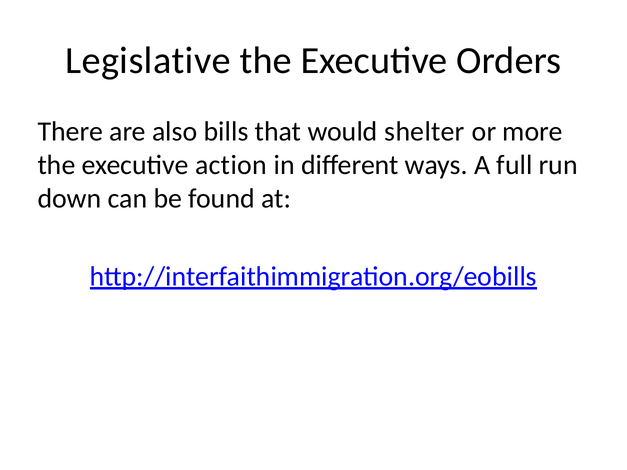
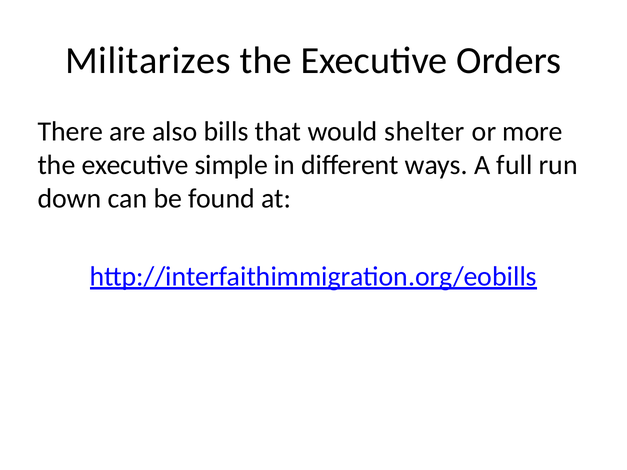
Legislative: Legislative -> Militarizes (148, 61)
action: action -> simple (231, 165)
